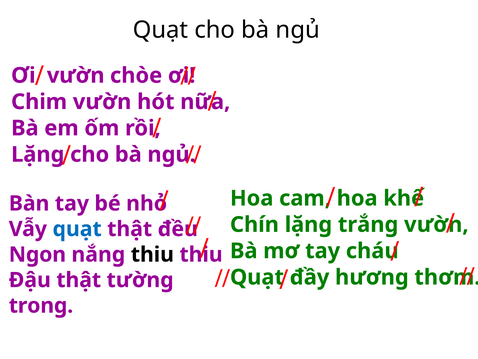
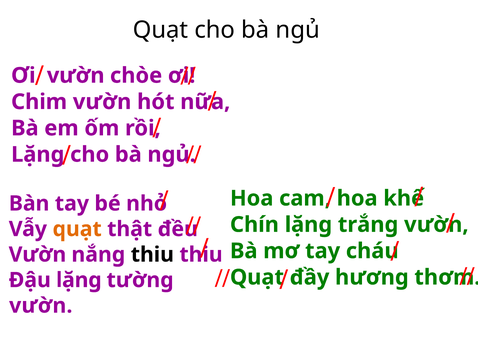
quạt colour: blue -> orange (77, 229)
Ngon: Ngon -> Vườn (37, 254)
Đậu thật: thật -> lặng (79, 280)
trong: trong -> vườn (41, 305)
